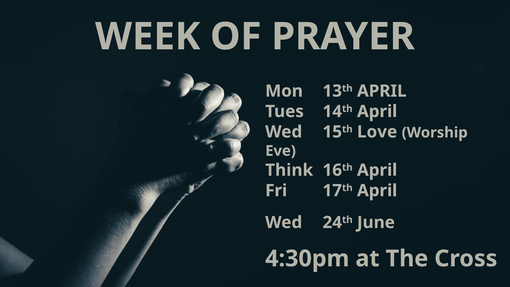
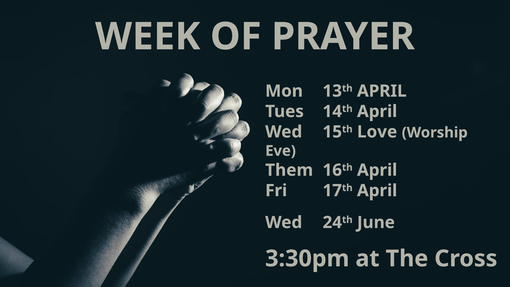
Think: Think -> Them (289, 170)
4:30pm: 4:30pm -> 3:30pm (307, 258)
